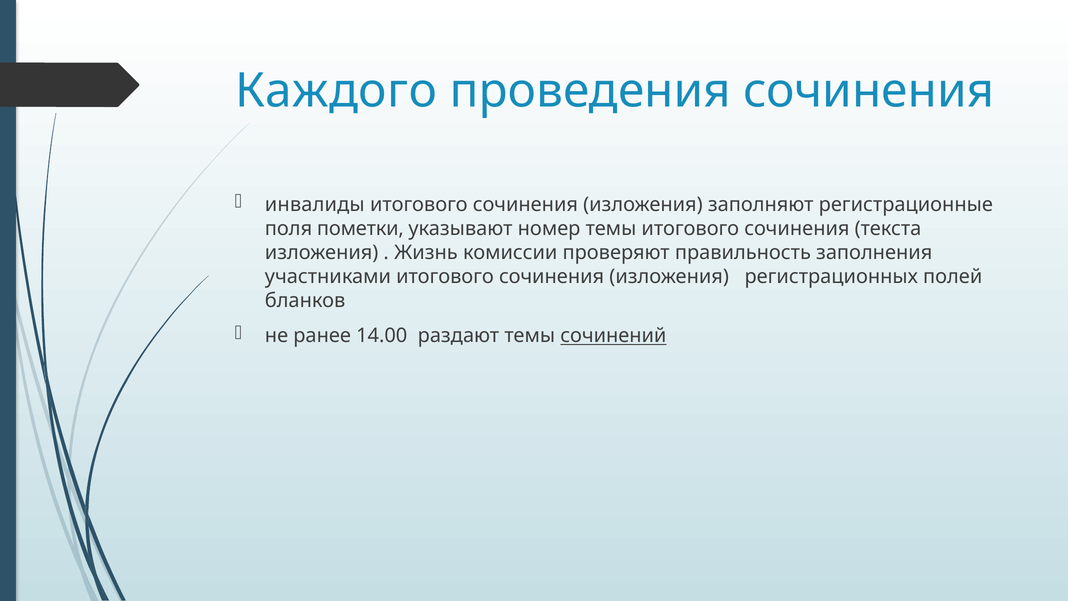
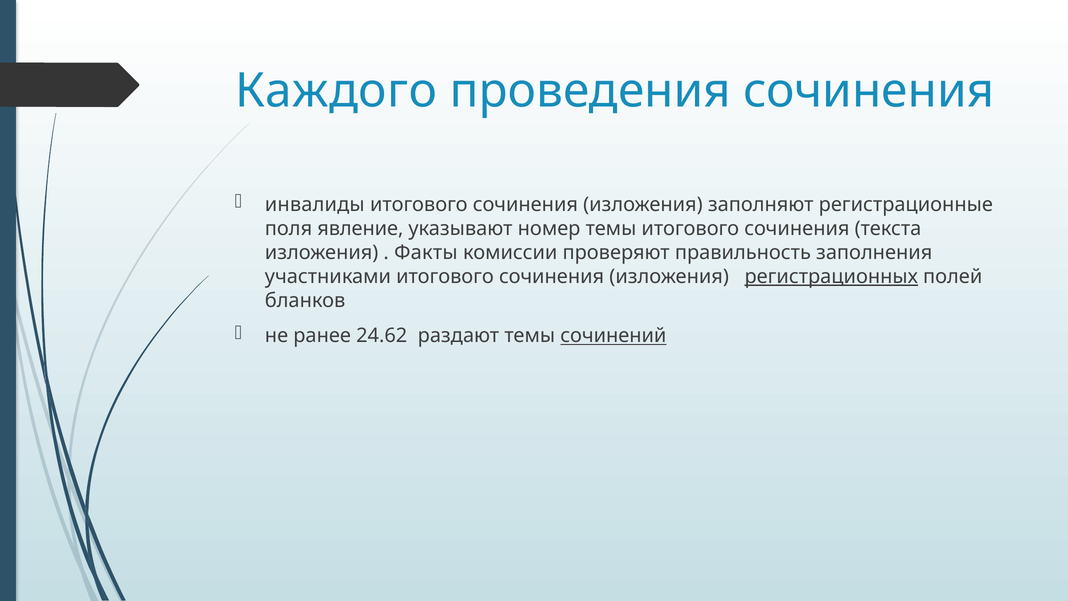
пометки: пометки -> явление (360, 228)
Жизнь: Жизнь -> Факты (426, 252)
регистрационных underline: none -> present (831, 276)
14.00: 14.00 -> 24.62 (382, 336)
